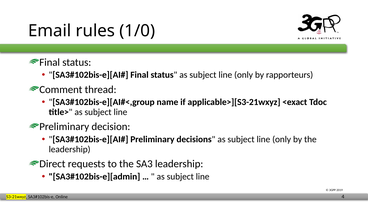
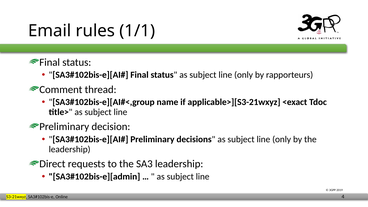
1/0: 1/0 -> 1/1 (137, 31)
